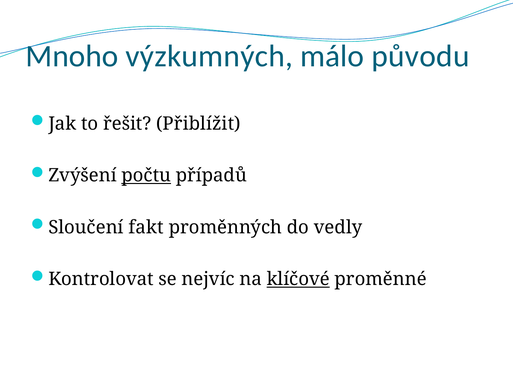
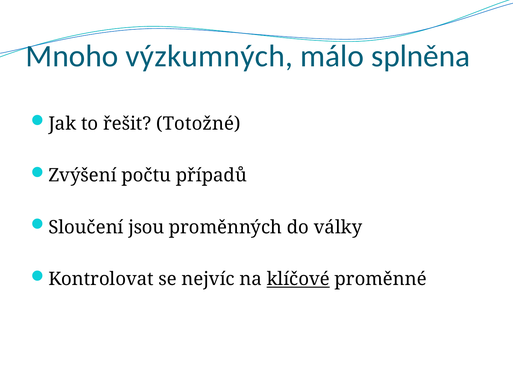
původu: původu -> splněna (421, 56)
Přiblížit: Přiblížit -> Totožné (198, 124)
počtu underline: present -> none (146, 175)
fakt: fakt -> jsou (146, 227)
vedly: vedly -> války (338, 227)
